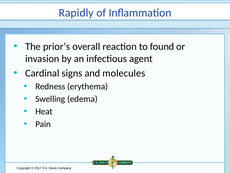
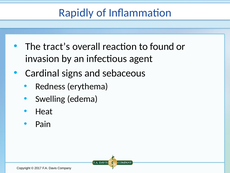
prior’s: prior’s -> tract’s (56, 46)
molecules: molecules -> sebaceous (124, 73)
